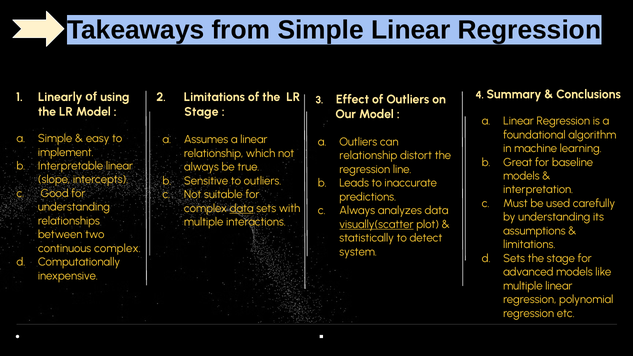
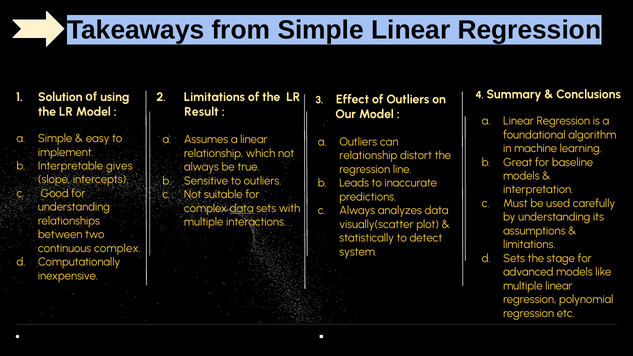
Linearly: Linearly -> Solution (60, 97)
Stage: Stage -> Result (201, 112)
Interpretable linear: linear -> gives (119, 166)
visually(scatter underline: present -> none (376, 224)
